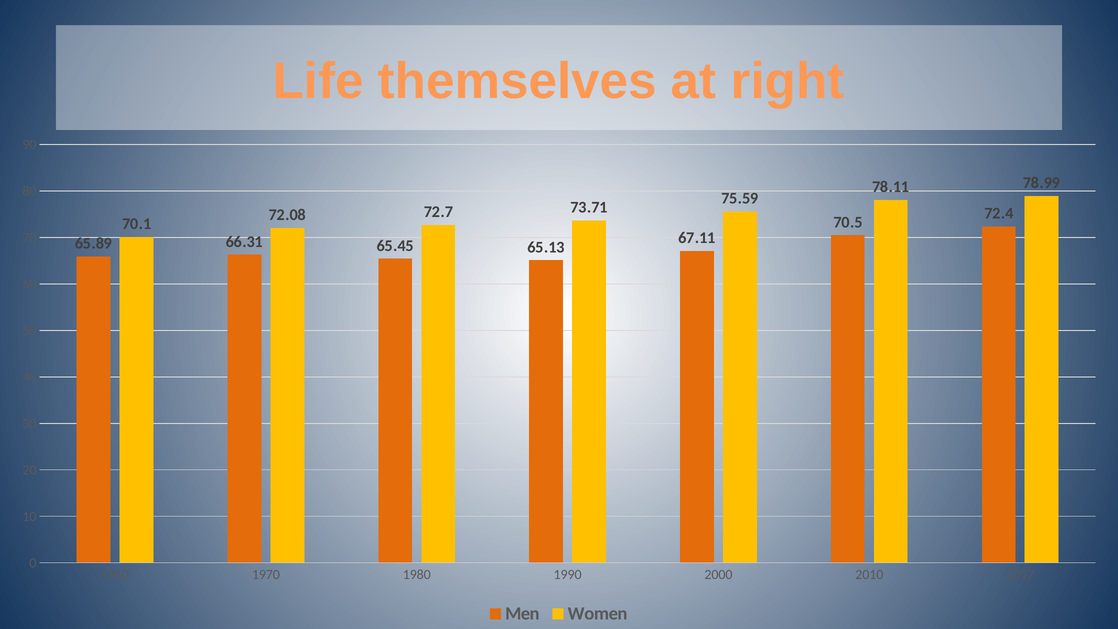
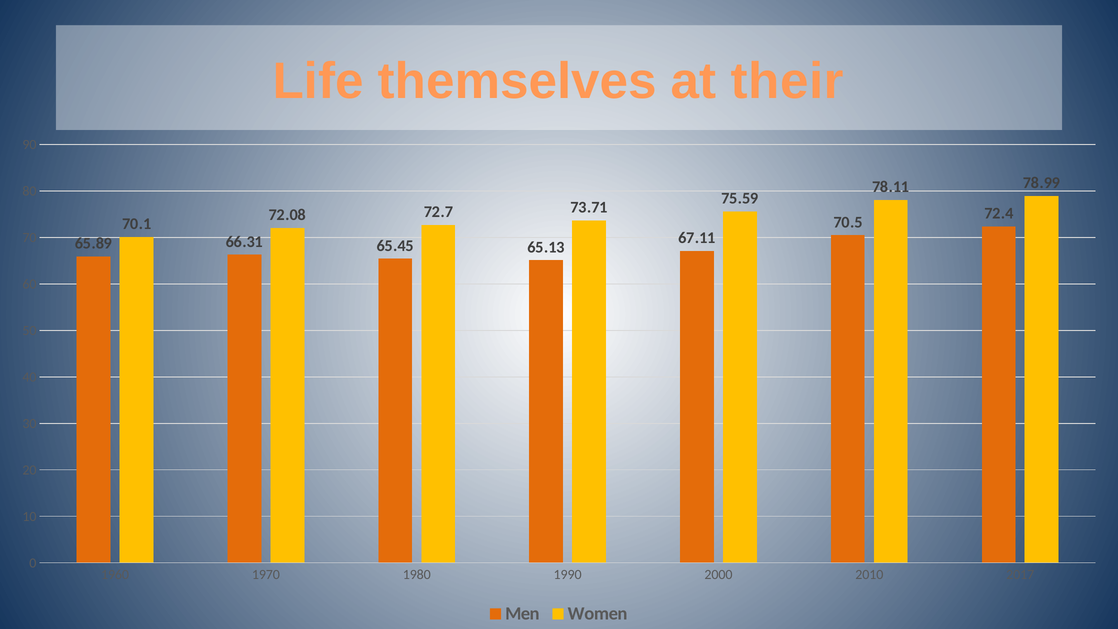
right: right -> their (787, 81)
